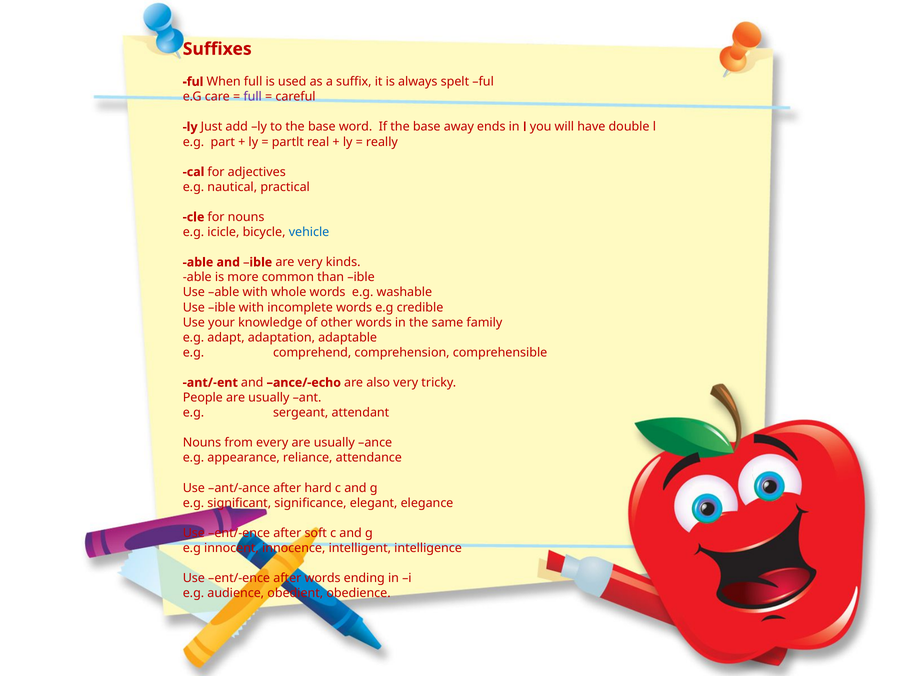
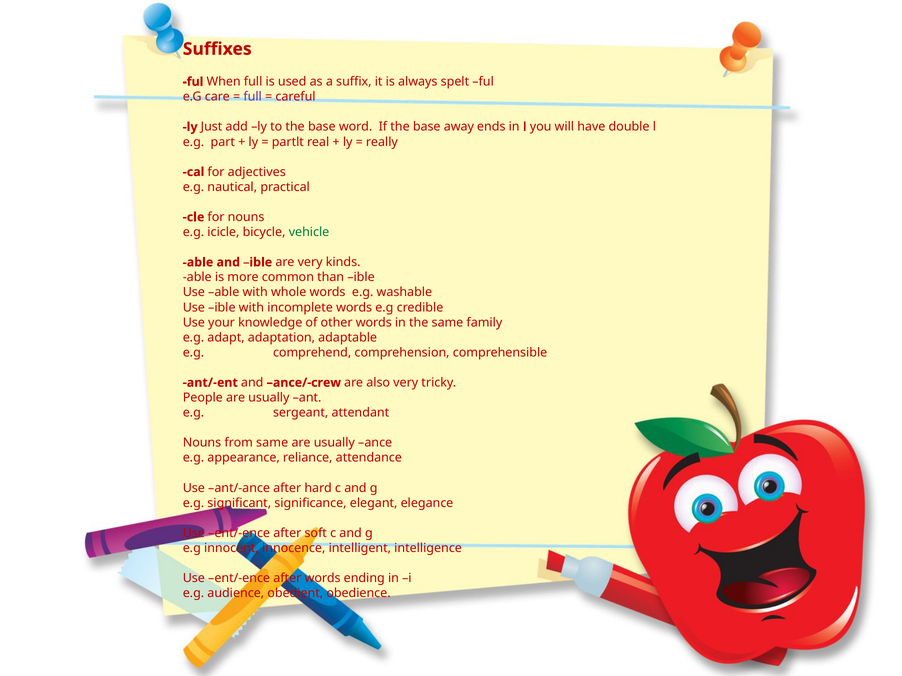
vehicle colour: blue -> green (309, 232)
ance/-echo: ance/-echo -> ance/-crew (304, 383)
from every: every -> same (272, 443)
